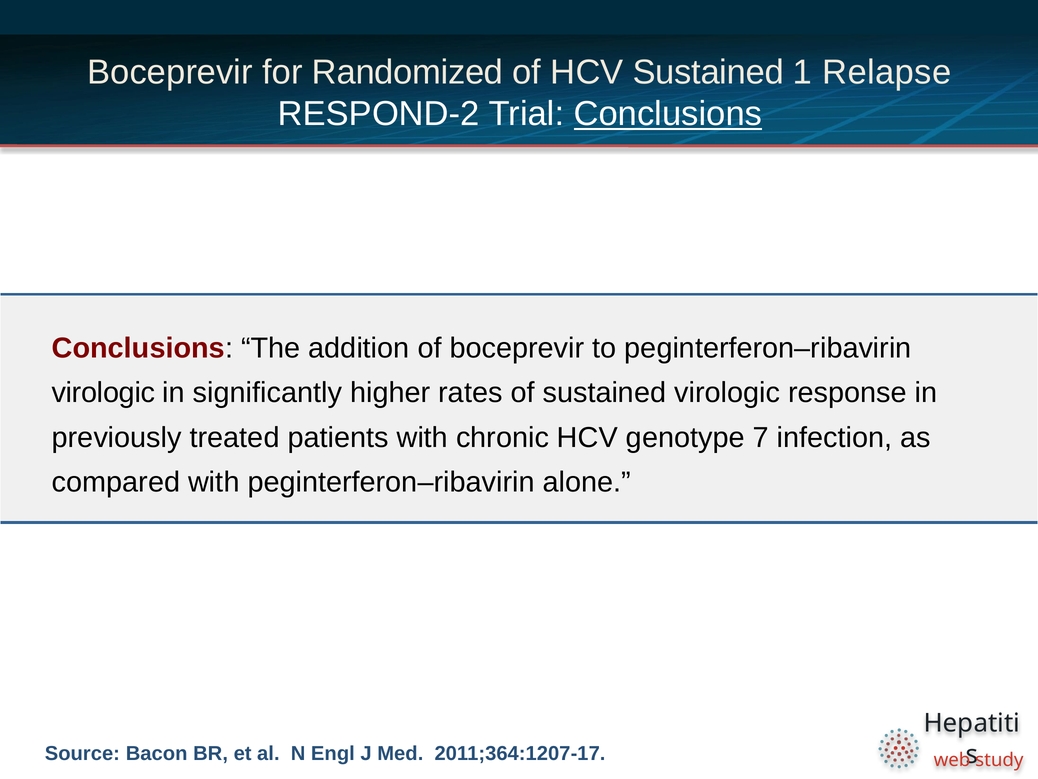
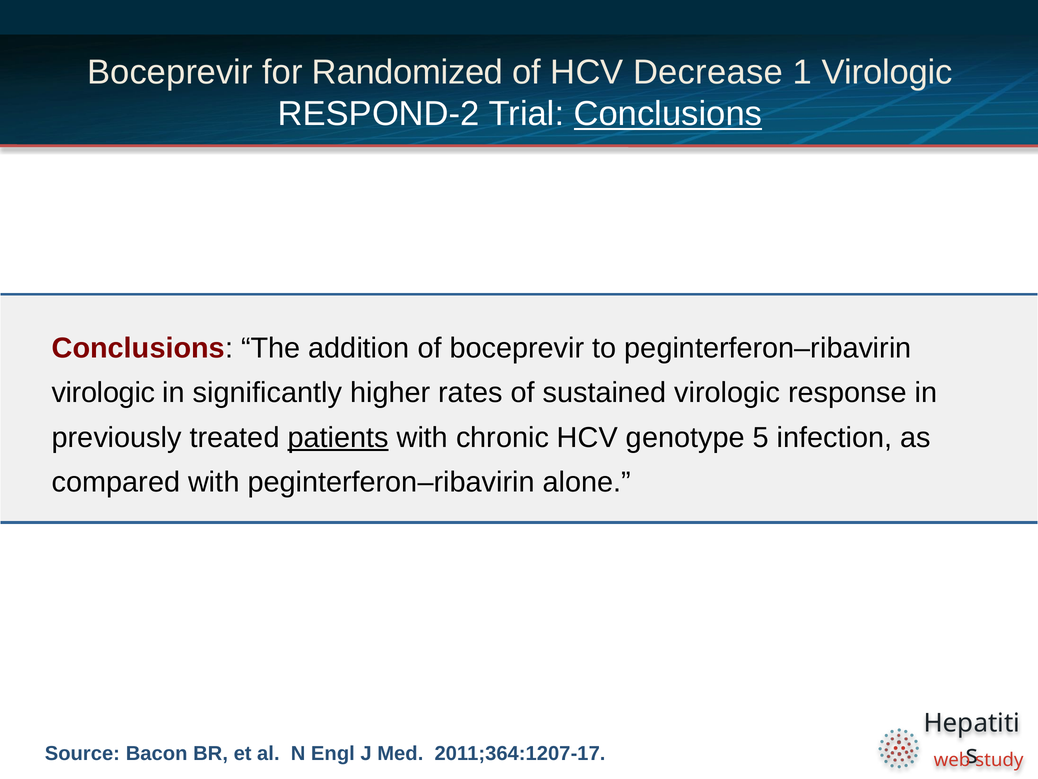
HCV Sustained: Sustained -> Decrease (708, 72)
1 Relapse: Relapse -> Virologic (887, 72)
patients underline: none -> present (338, 437)
7: 7 -> 5 (761, 437)
